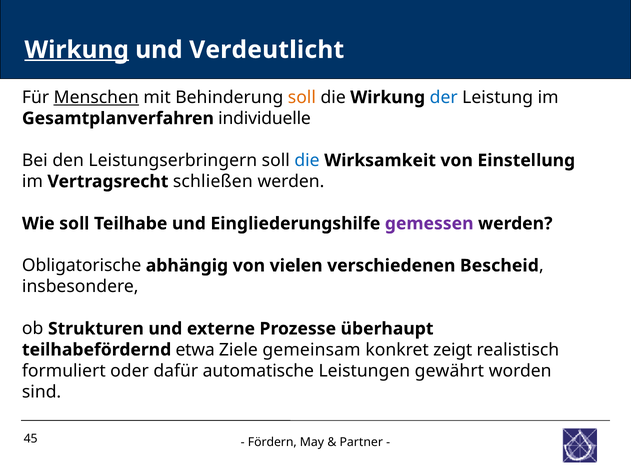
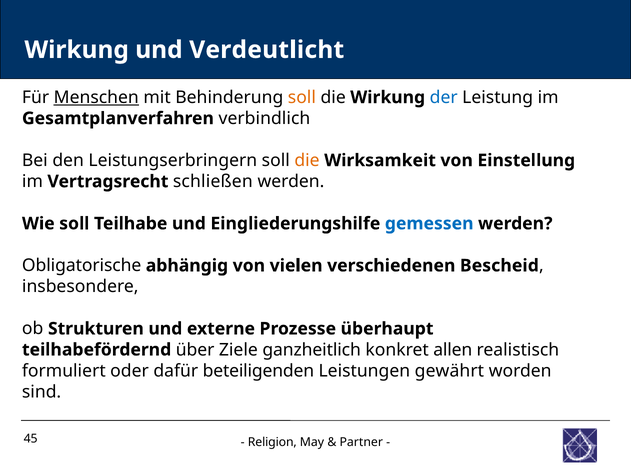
Wirkung underline: present -> none (77, 50)
individuelle: individuelle -> verbindlich (264, 118)
die colour: blue -> orange (307, 161)
gemessen colour: purple -> blue (429, 224)
etwa: etwa -> über (195, 350)
gemeinsam: gemeinsam -> ganzheitlich (312, 350)
zeigt: zeigt -> allen (453, 350)
automatische: automatische -> beteiligenden (258, 371)
Fördern: Fördern -> Religion (272, 443)
